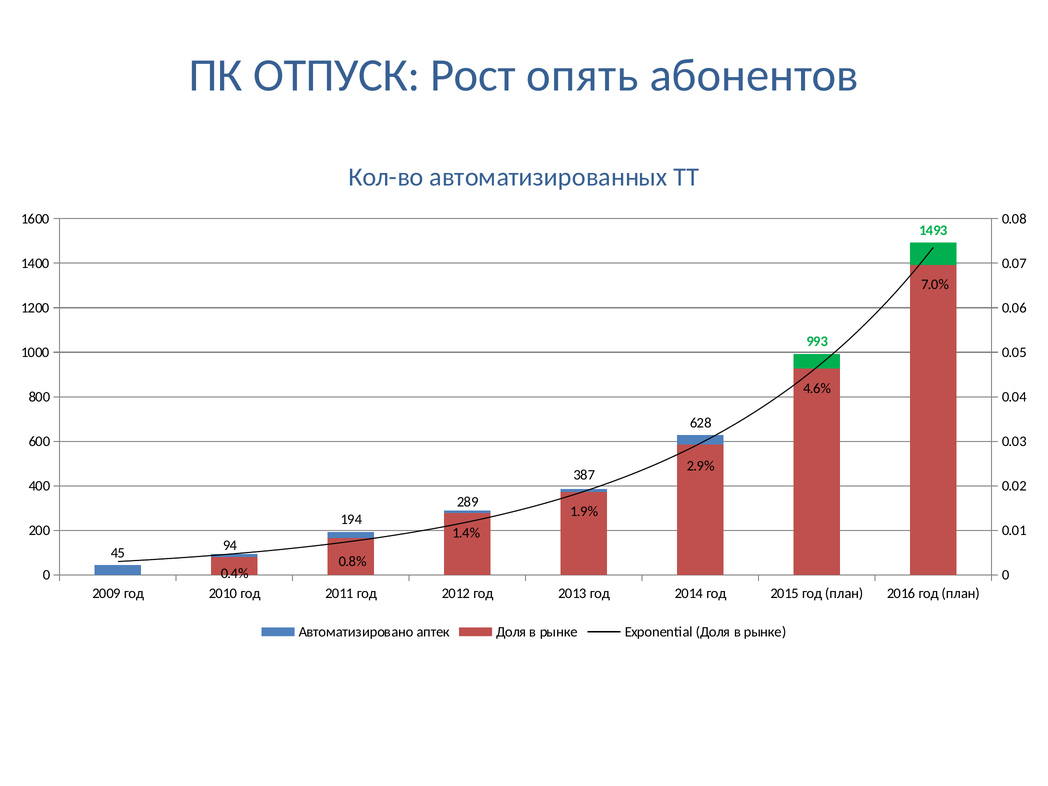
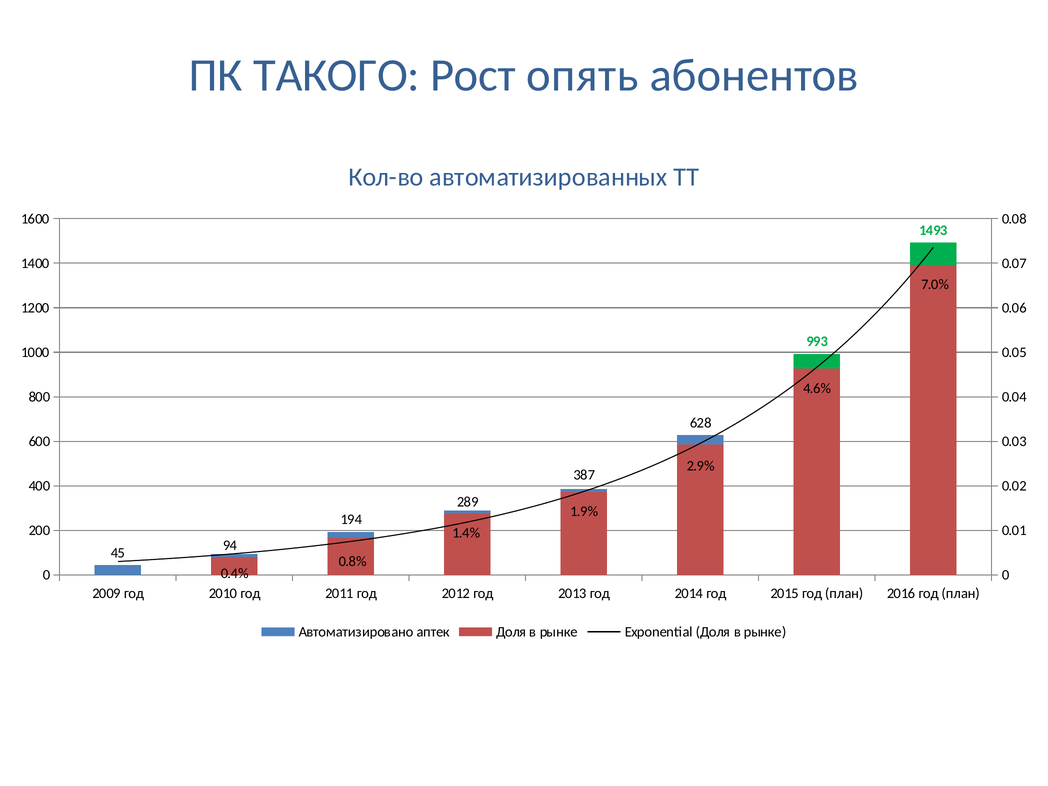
ОТПУСК: ОТПУСК -> ТАКОГО (337, 75)
